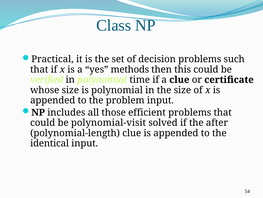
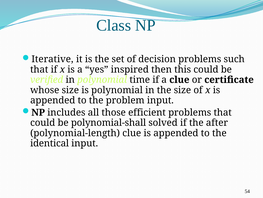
Practical: Practical -> Iterative (52, 59)
methods: methods -> inspired (130, 69)
polynomial-visit: polynomial-visit -> polynomial-shall (109, 122)
